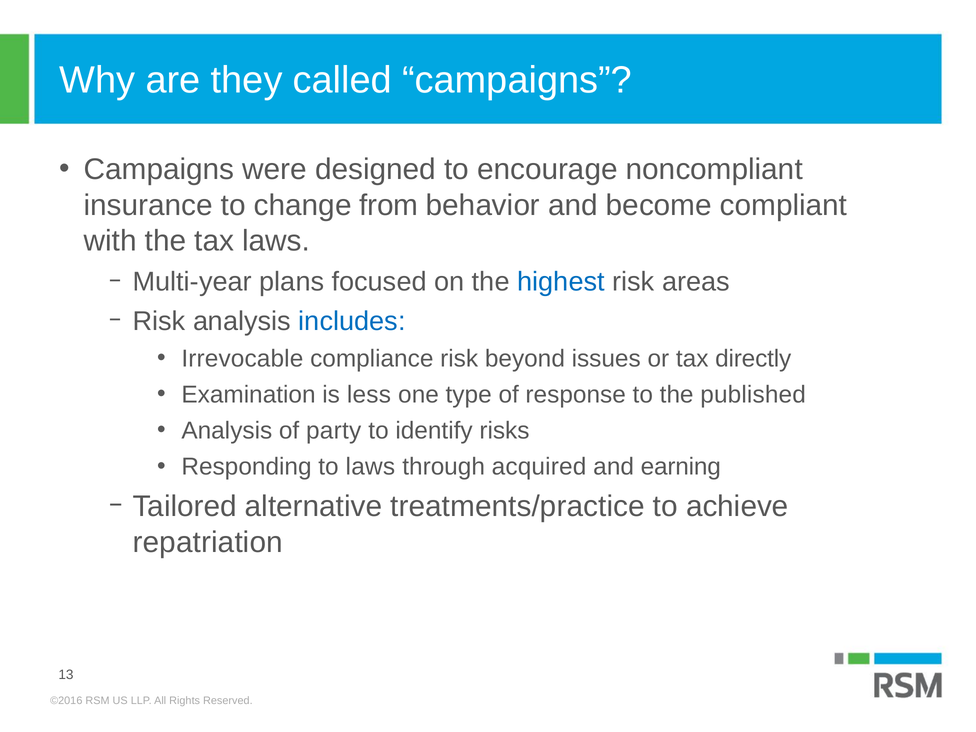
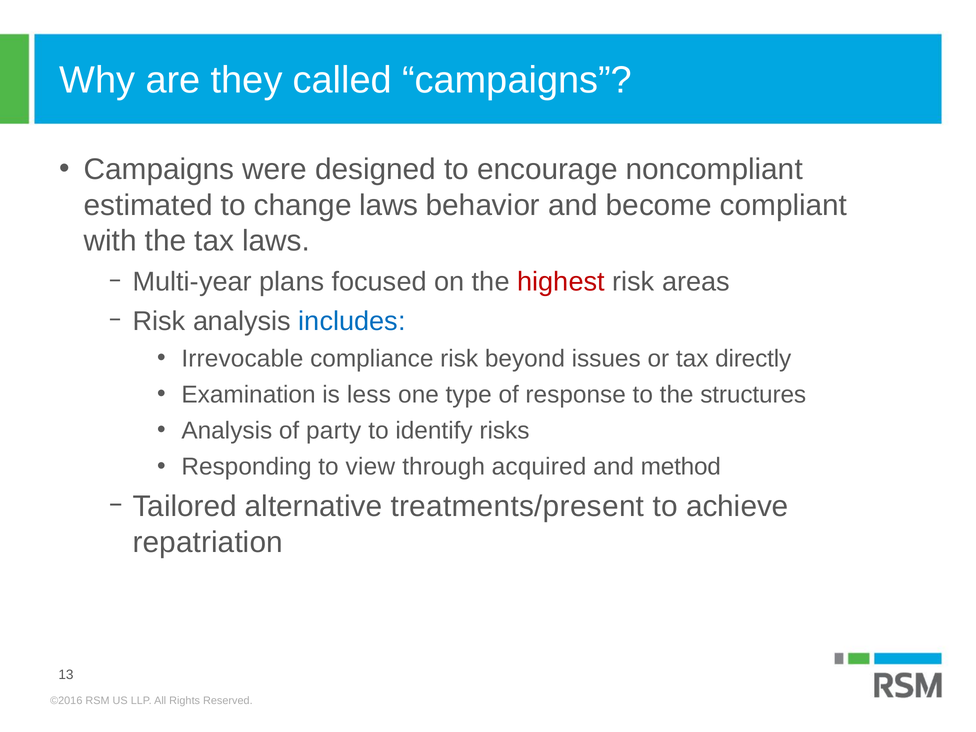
insurance: insurance -> estimated (148, 205)
change from: from -> laws (389, 205)
highest colour: blue -> red (561, 282)
published: published -> structures (753, 395)
to laws: laws -> view (370, 467)
earning: earning -> method (681, 467)
treatments/practice: treatments/practice -> treatments/present (517, 506)
